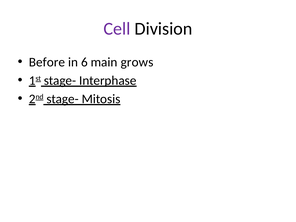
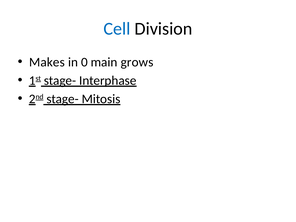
Cell colour: purple -> blue (117, 29)
Before: Before -> Makes (47, 62)
6: 6 -> 0 (84, 62)
